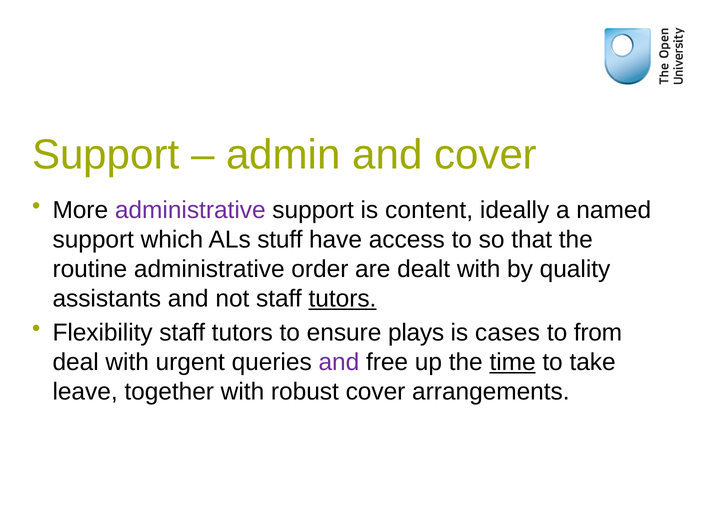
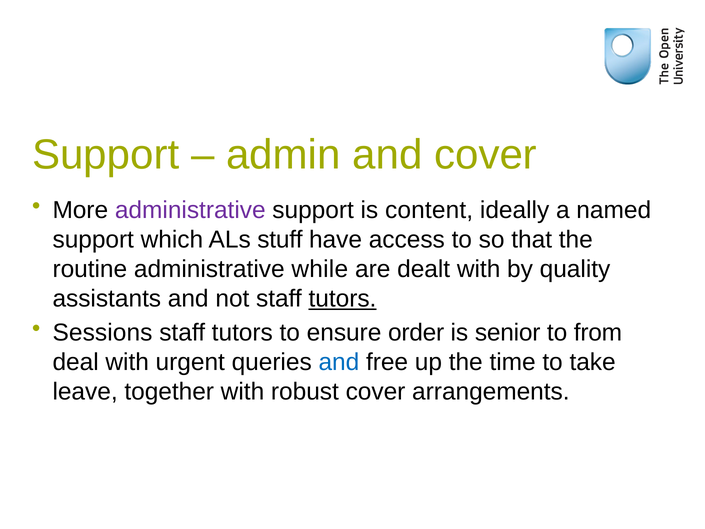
order: order -> while (320, 269)
Flexibility: Flexibility -> Sessions (103, 333)
plays: plays -> order (416, 333)
cases: cases -> senior (508, 333)
and colour: purple -> blue (339, 362)
time underline: present -> none (513, 362)
